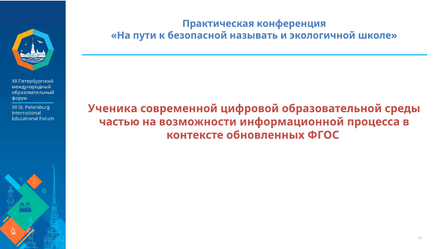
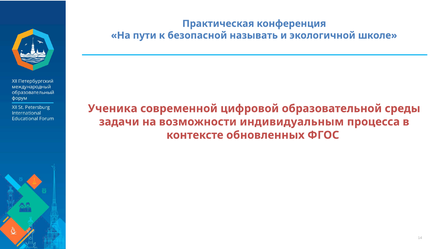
частью: частью -> задачи (119, 122)
информационной: информационной -> индивидуальным (292, 122)
